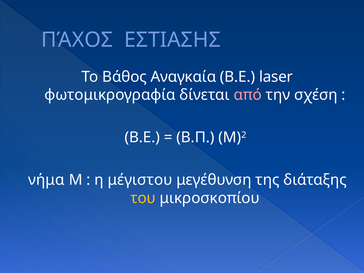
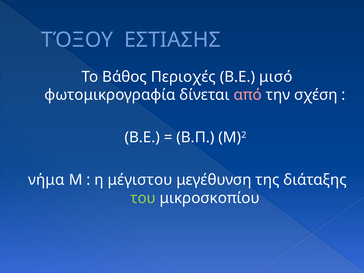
ΠΆΧΟΣ: ΠΆΧΟΣ -> ΤΌΞΟΥ (77, 40)
Αναγκαία: Αναγκαία -> Περιοχές (183, 77)
laser: laser -> μισό (276, 77)
του colour: yellow -> light green (143, 198)
